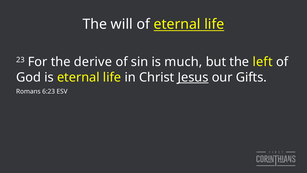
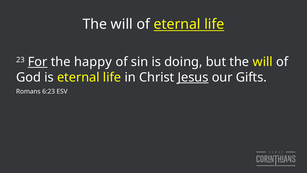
For underline: none -> present (38, 62)
derive: derive -> happy (93, 62)
much: much -> doing (183, 62)
but the left: left -> will (263, 62)
